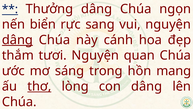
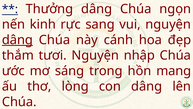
biển: biển -> kinh (43, 24)
quan: quan -> nhập (139, 55)
thơ underline: present -> none (39, 86)
